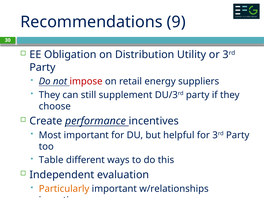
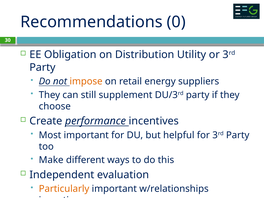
9: 9 -> 0 (176, 22)
impose colour: red -> orange (86, 81)
Table: Table -> Make (51, 160)
